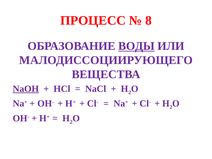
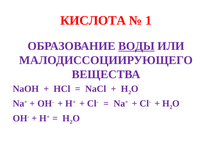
ПРОЦЕСС: ПРОЦЕСС -> КИСЛОТА (93, 21)
8: 8 -> 1 (148, 21)
NaOH underline: present -> none (26, 89)
